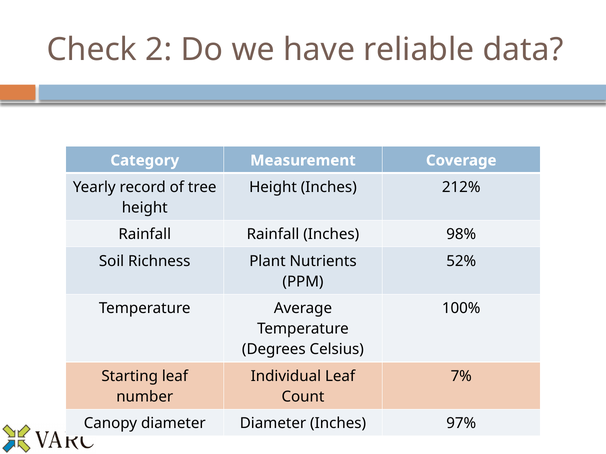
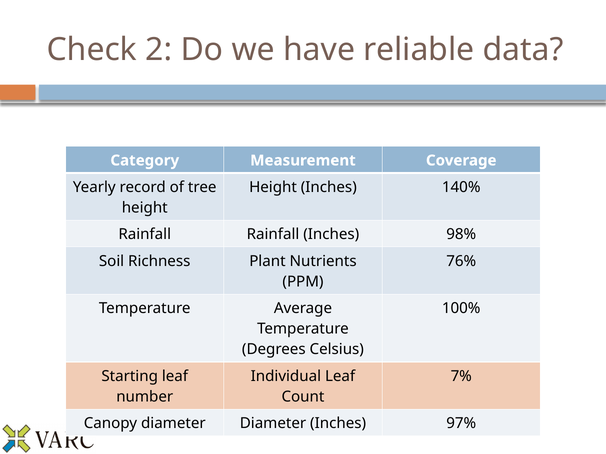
212%: 212% -> 140% (461, 187)
52%: 52% -> 76% (461, 261)
